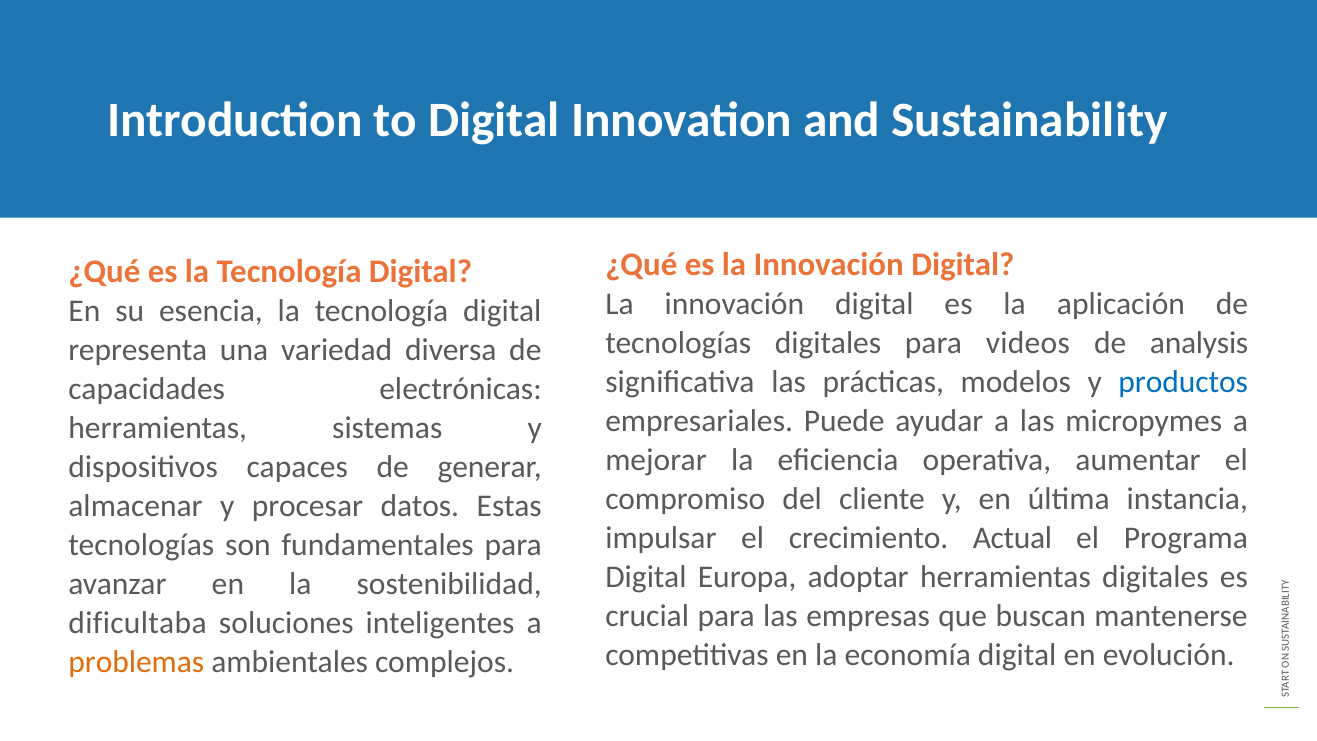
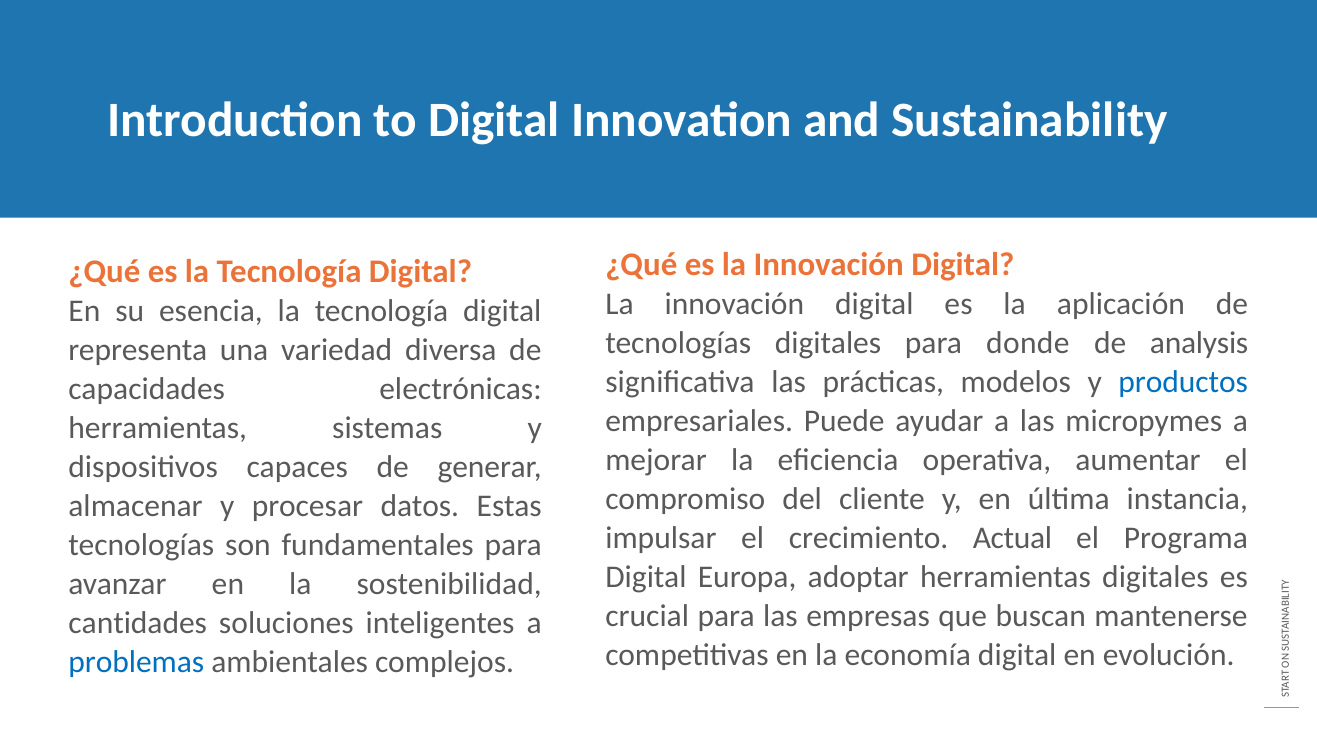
videos: videos -> donde (1028, 343)
dificultaba: dificultaba -> cantidades (138, 623)
problemas colour: orange -> blue (136, 662)
